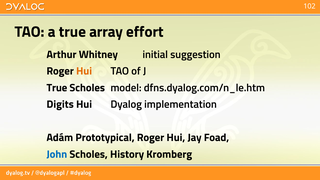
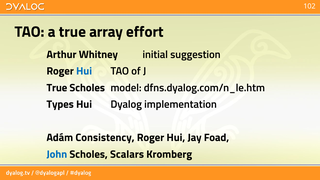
Hui colour: orange -> blue (84, 71)
Digits: Digits -> Types (60, 104)
Prototypical: Prototypical -> Consistency (105, 138)
History: History -> Scalars (127, 154)
